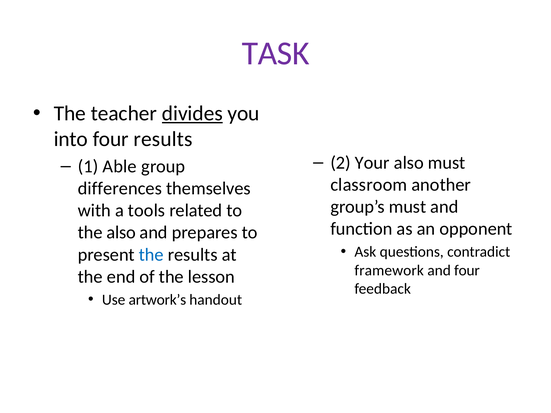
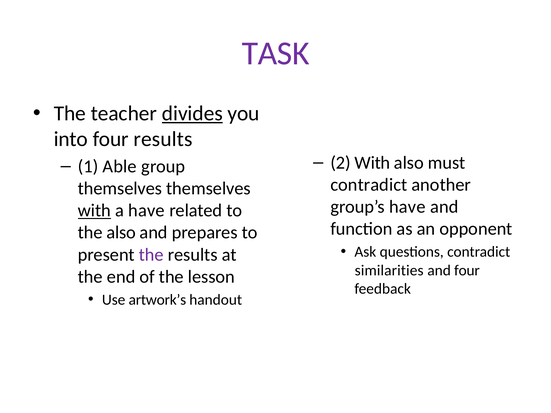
2 Your: Your -> With (372, 163)
classroom: classroom -> contradict (369, 185)
differences: differences -> themselves (120, 189)
group’s must: must -> have (407, 207)
with underline: none -> present (94, 211)
a tools: tools -> have (147, 211)
the colour: blue -> purple (151, 255)
framework: framework -> similarities (389, 270)
